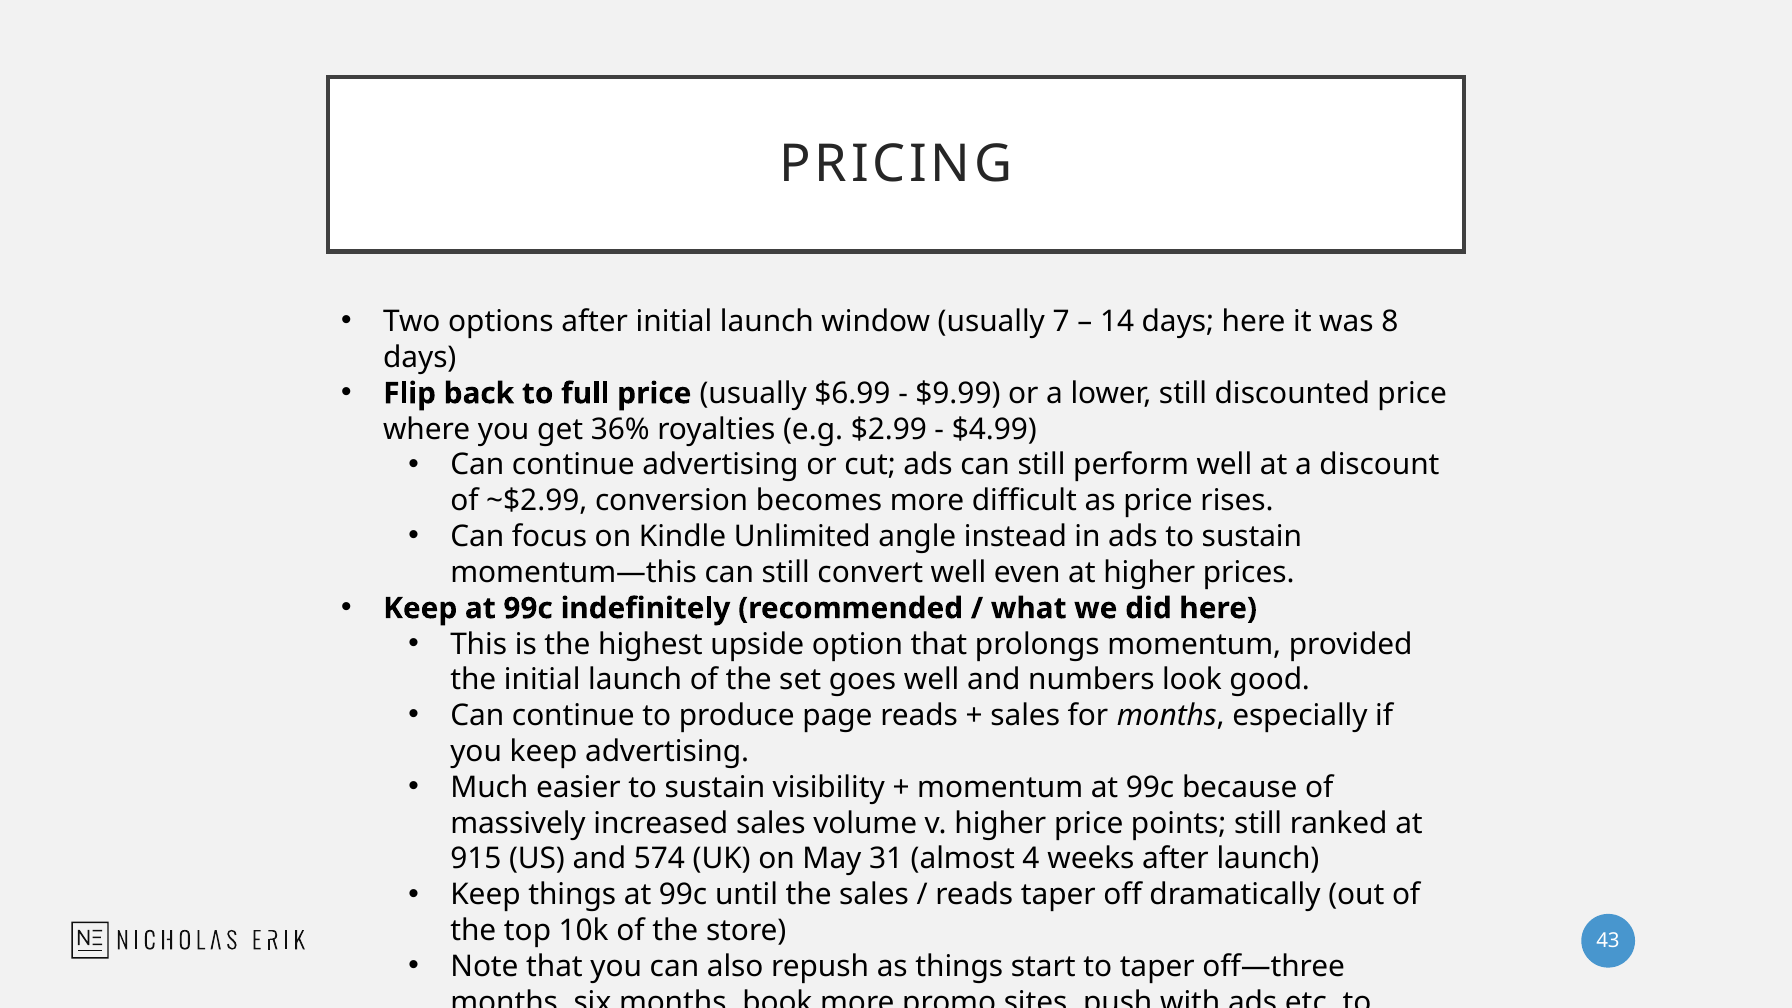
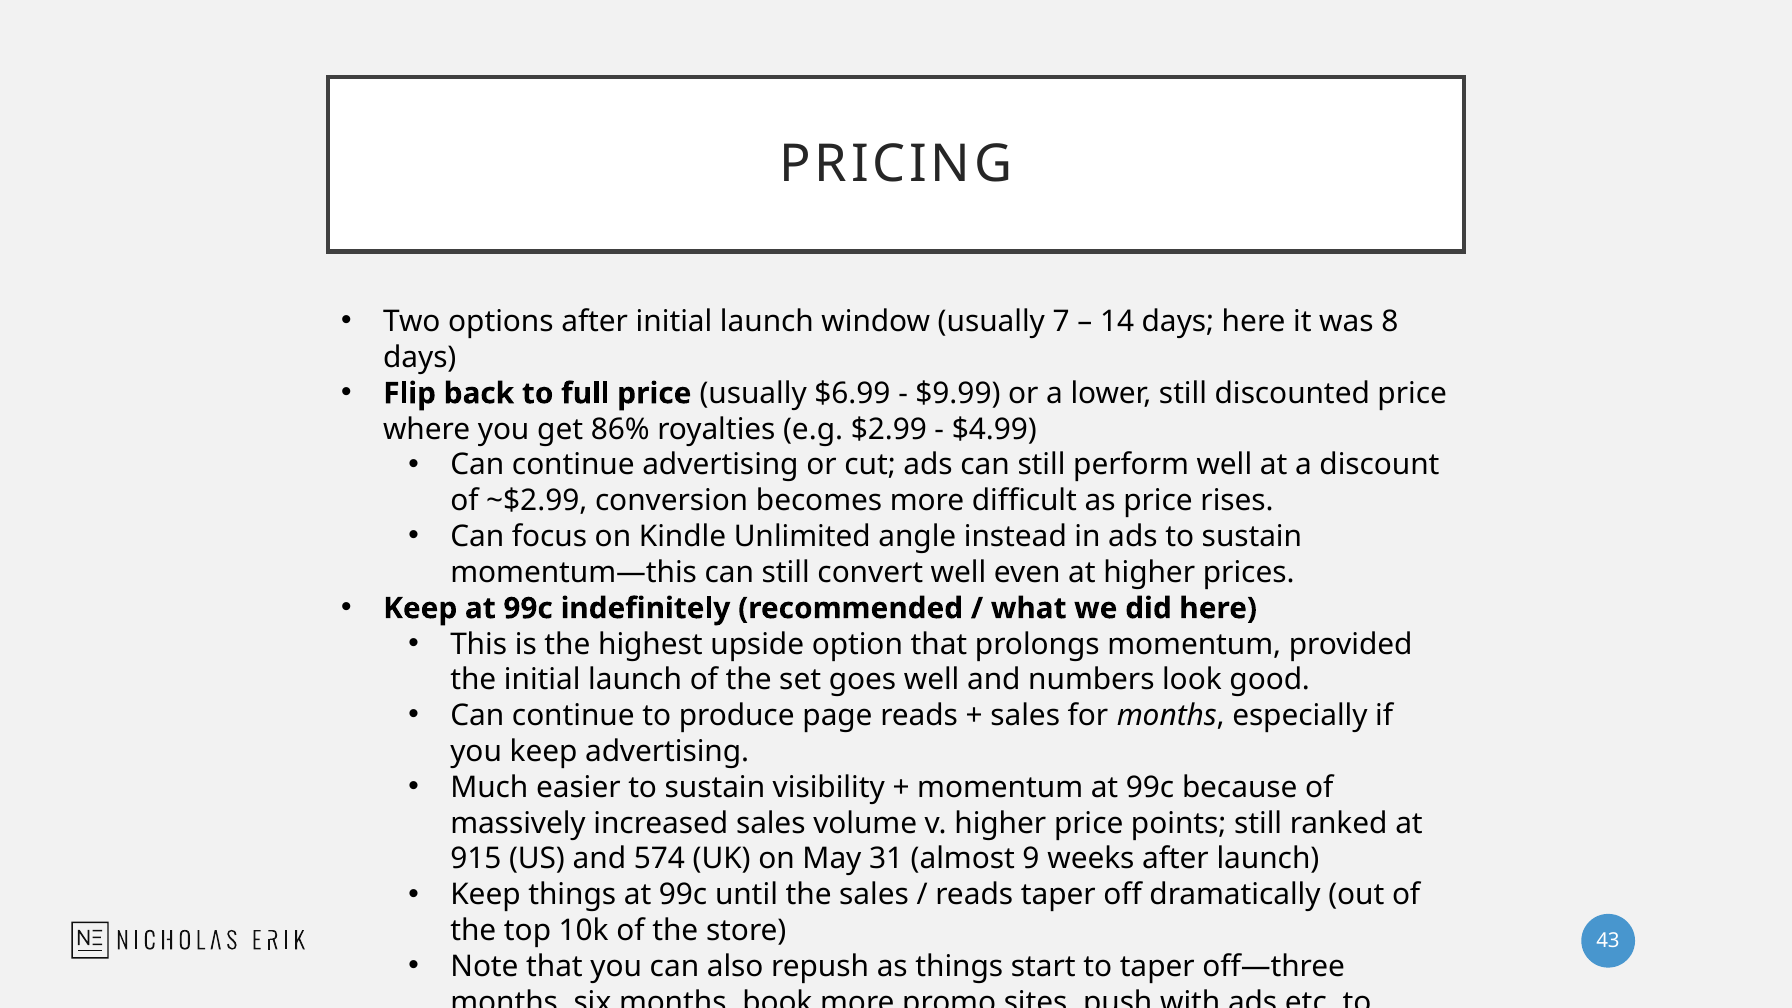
36%: 36% -> 86% (620, 429)
4: 4 -> 9 (1031, 859)
